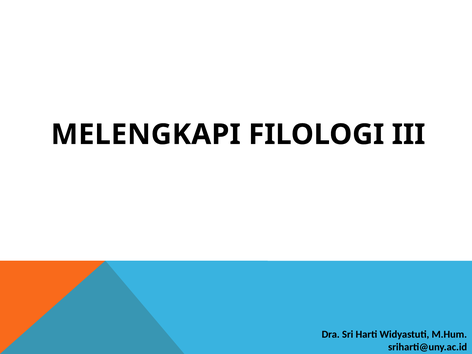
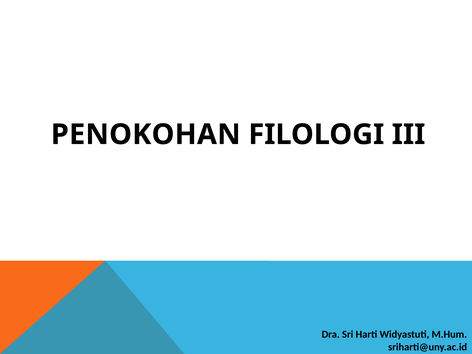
MELENGKAPI: MELENGKAPI -> PENOKOHAN (146, 135)
